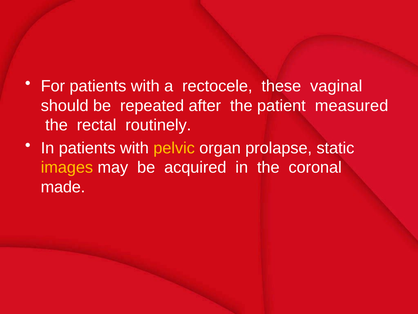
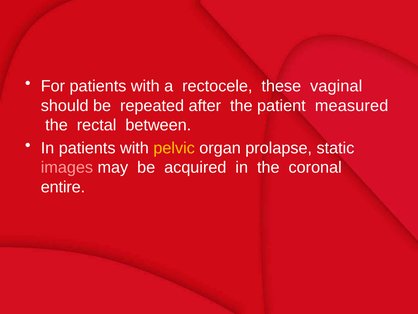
routinely: routinely -> between (158, 125)
images colour: yellow -> pink (67, 167)
made: made -> entire (63, 187)
